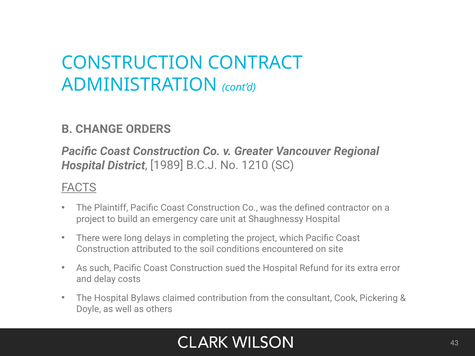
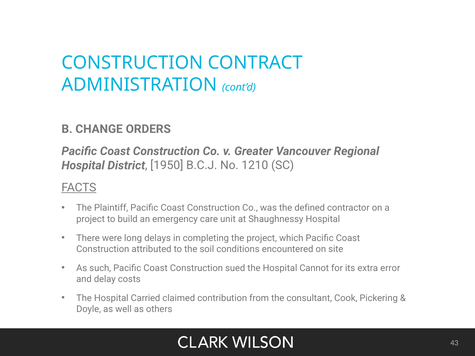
1989: 1989 -> 1950 (167, 165)
Refund: Refund -> Cannot (314, 268)
Bylaws: Bylaws -> Carried (146, 298)
